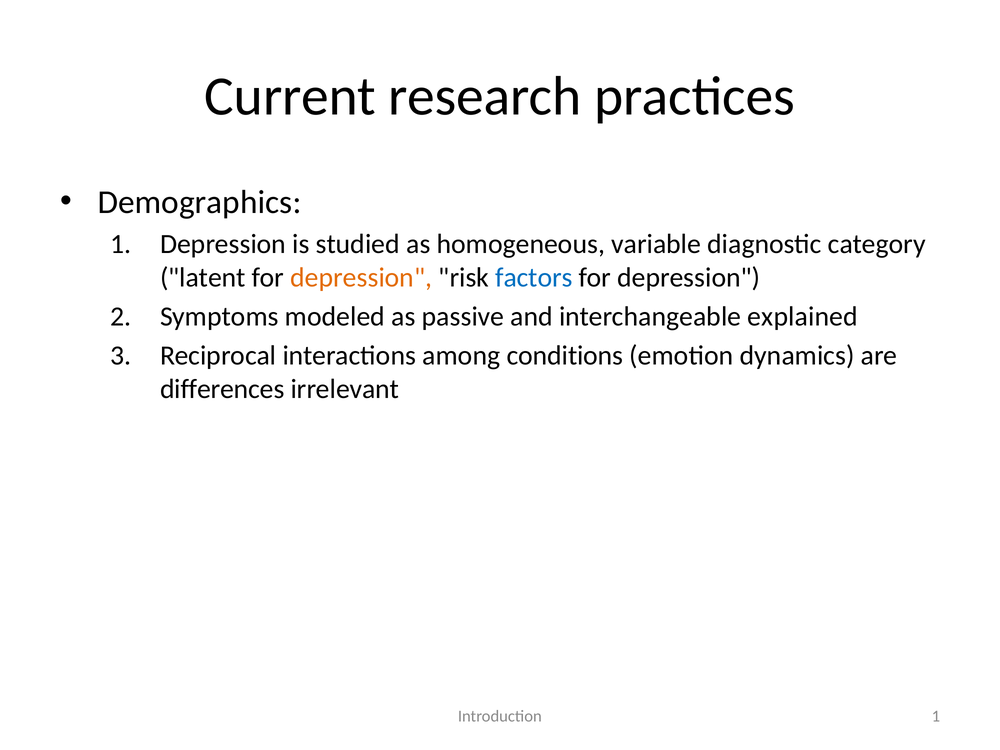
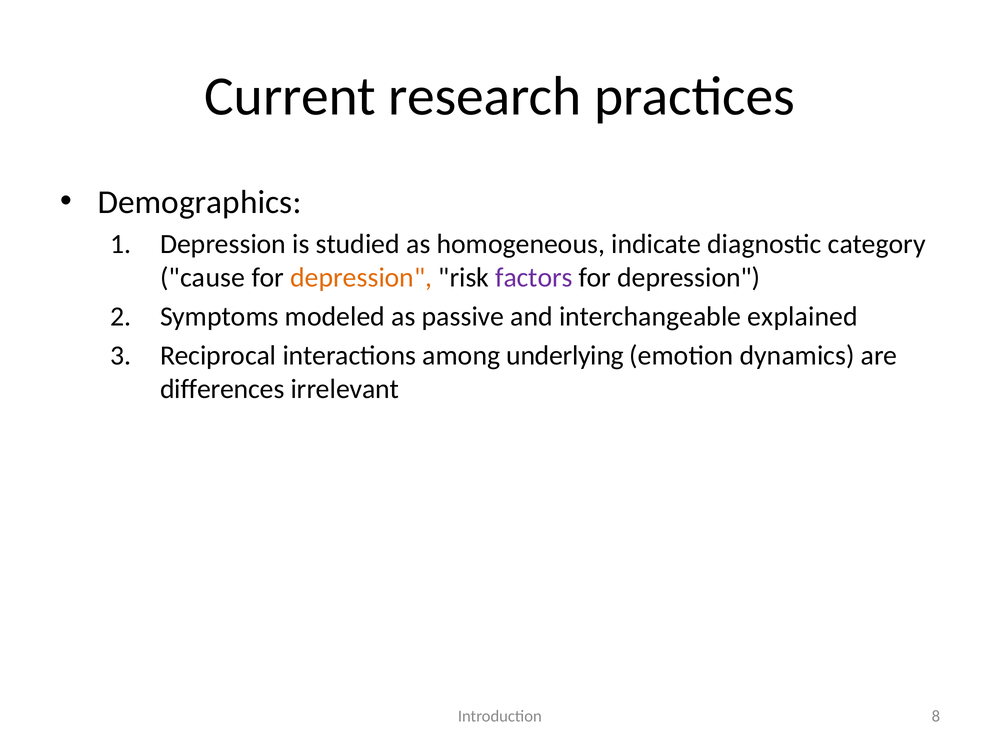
variable: variable -> indicate (656, 244)
latent: latent -> cause (203, 278)
factors colour: blue -> purple (534, 278)
conditions: conditions -> underlying (565, 355)
Introduction 1: 1 -> 8 (936, 716)
